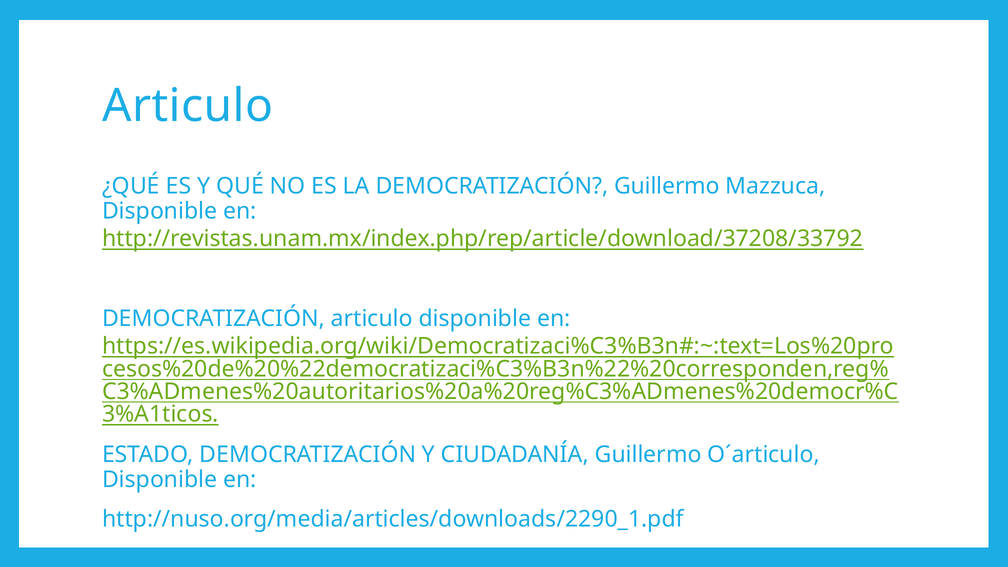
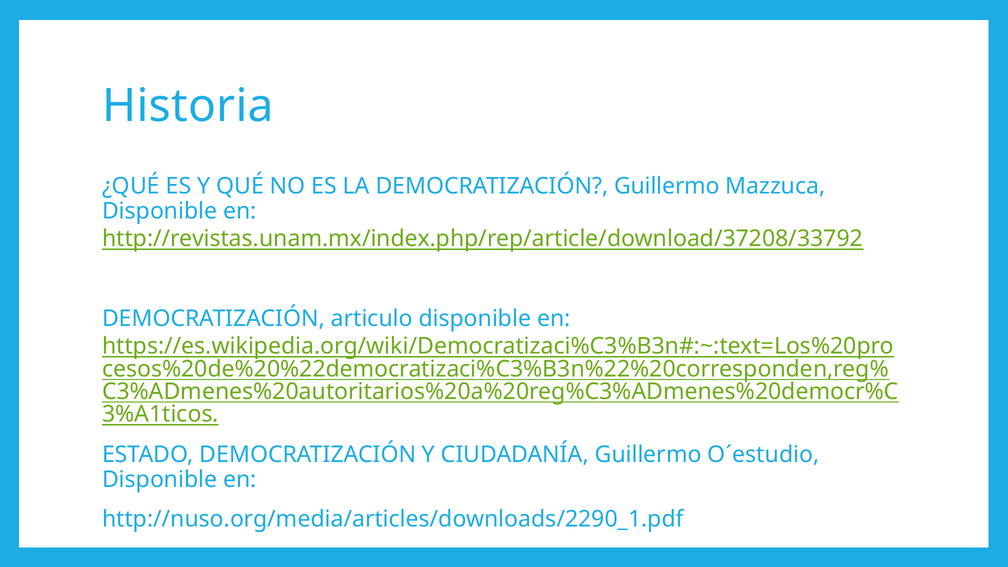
Articulo: Articulo -> Historia (188, 106)
O´articulo: O´articulo -> O´estudio (764, 455)
